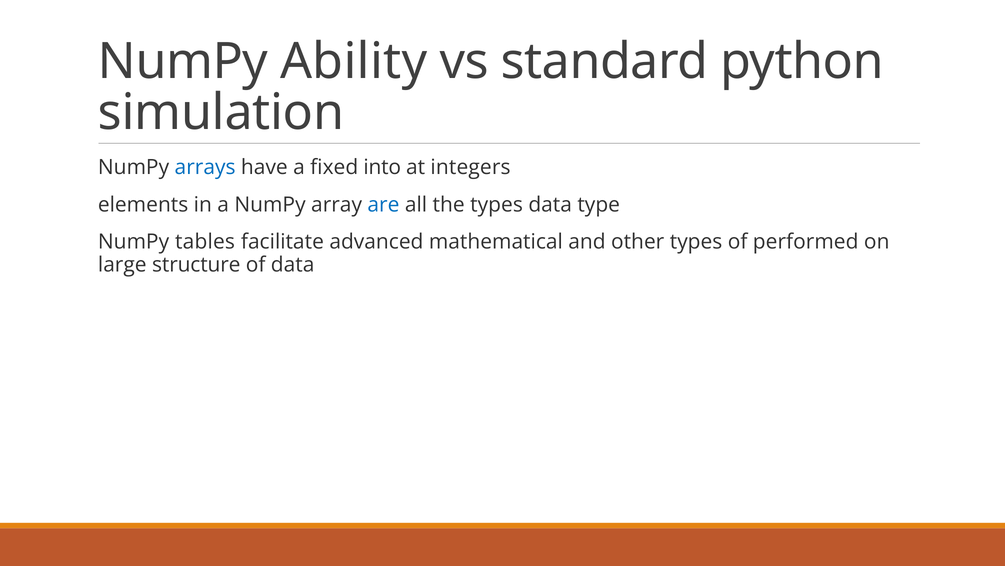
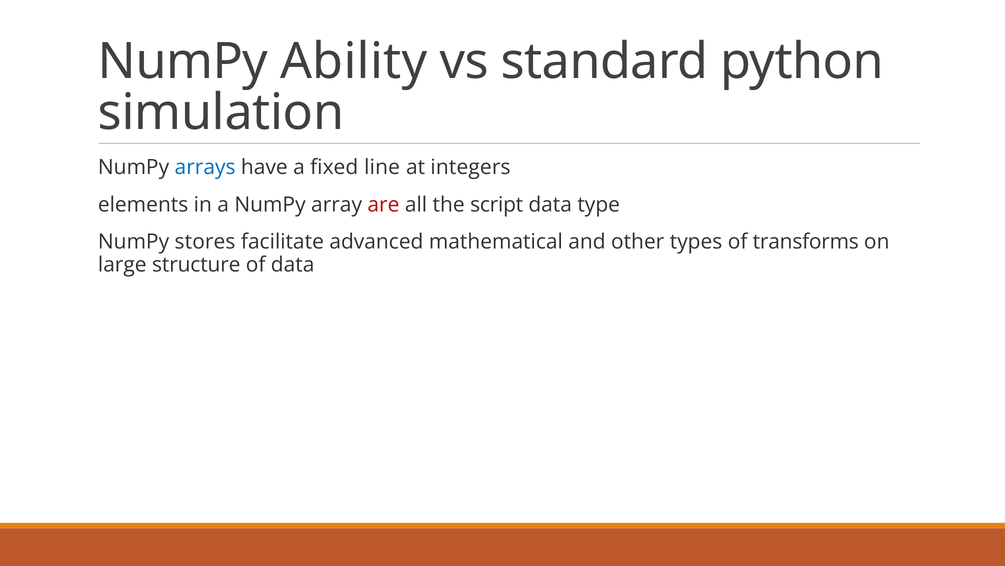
into: into -> line (382, 167)
are colour: blue -> red (383, 204)
the types: types -> script (497, 204)
tables: tables -> stores (205, 242)
performed: performed -> transforms (806, 242)
